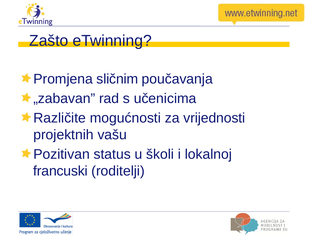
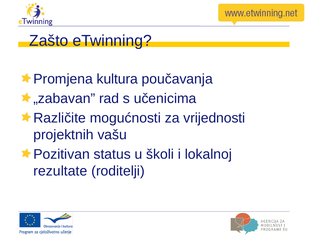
sličnim: sličnim -> kultura (117, 79)
francuski: francuski -> rezultate (60, 171)
